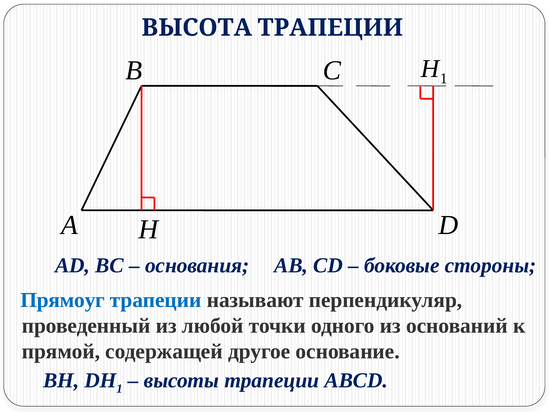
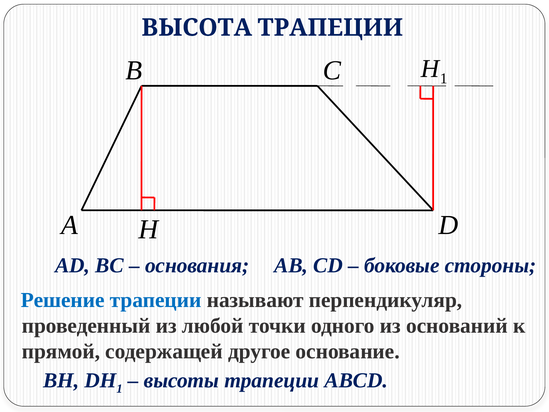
Прямоуг: Прямоуг -> Решение (63, 300)
